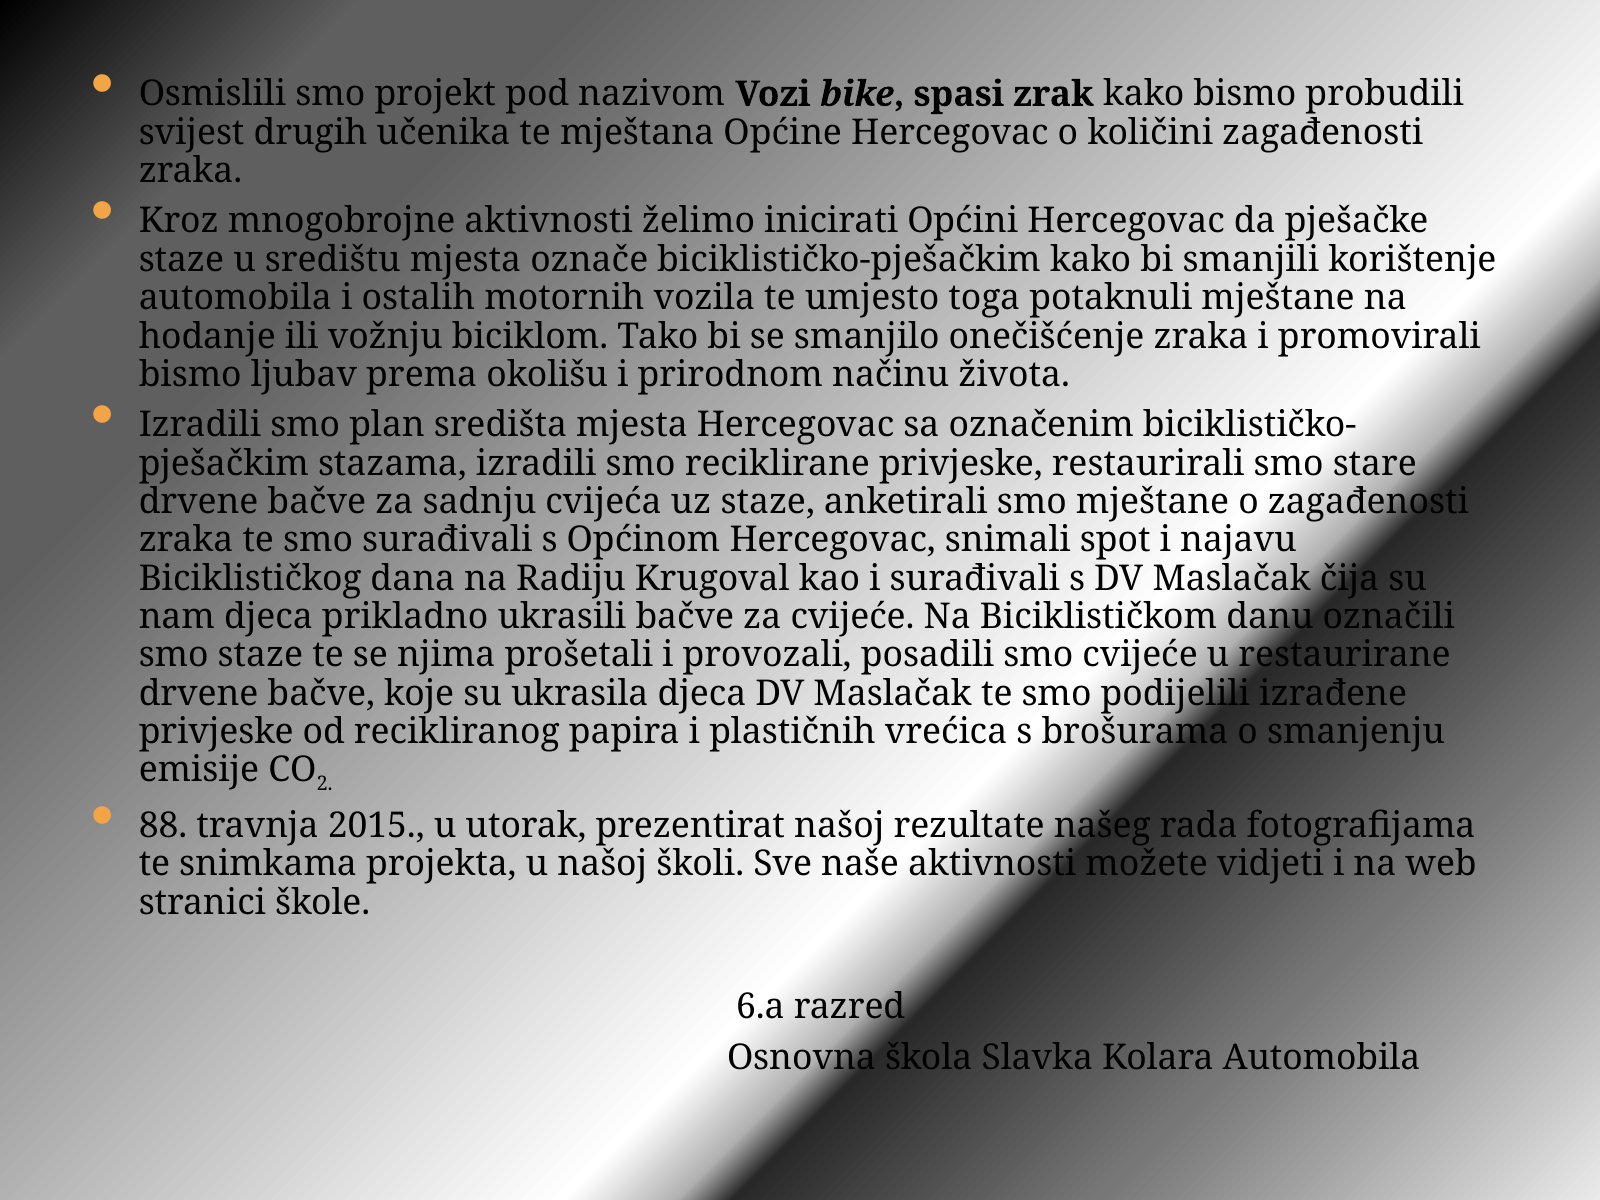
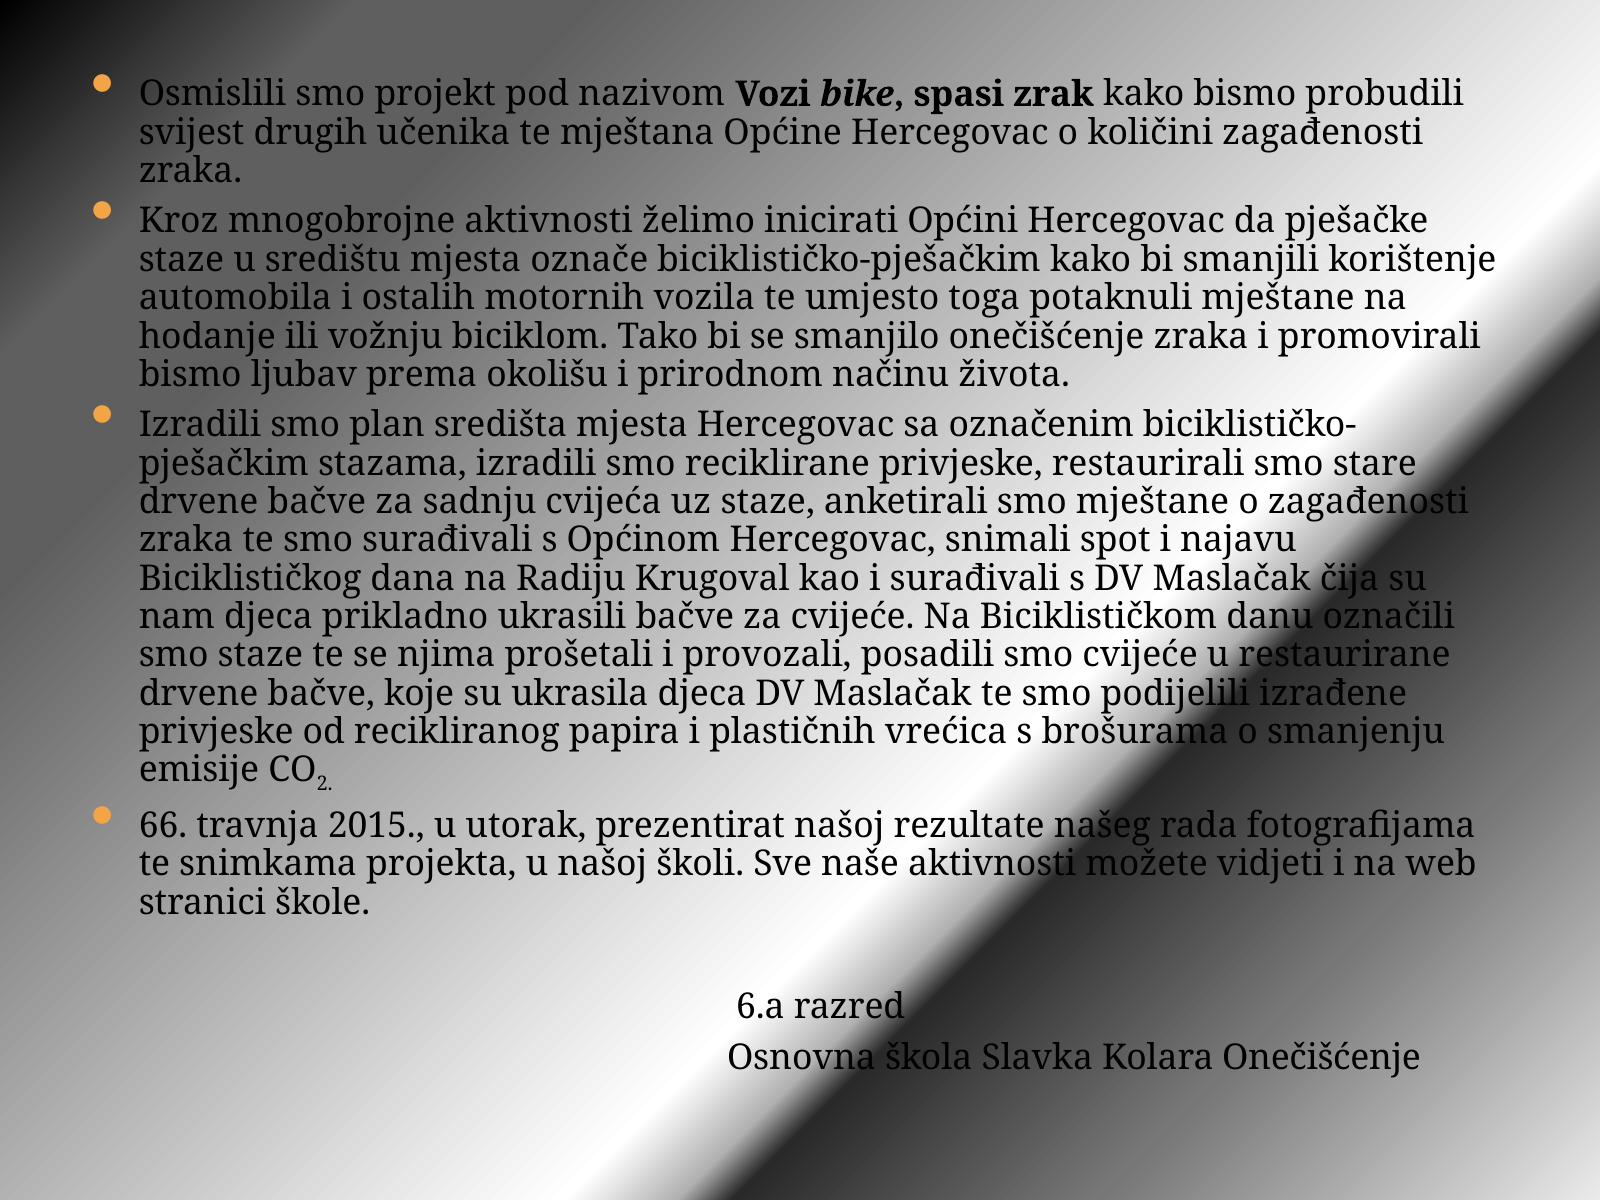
88: 88 -> 66 (163, 826)
Kolara Automobila: Automobila -> Onečišćenje (1322, 1058)
